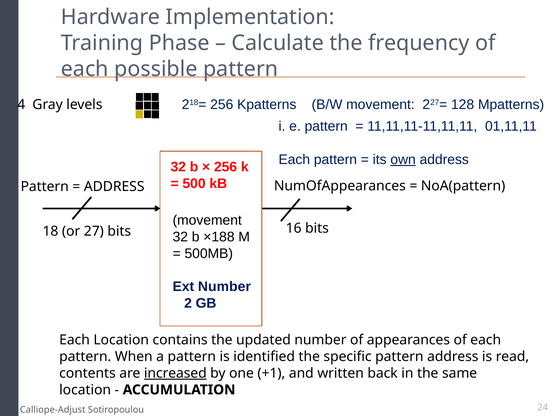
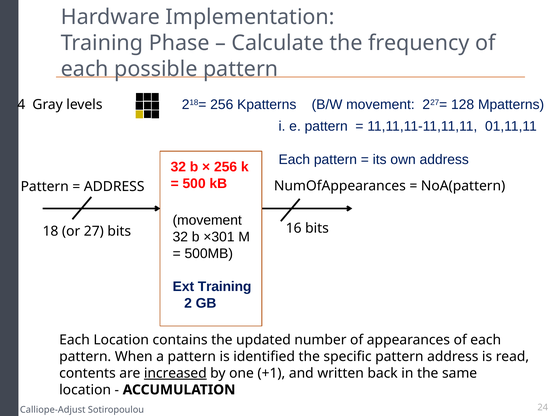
own underline: present -> none (403, 159)
×188: ×188 -> ×301 (219, 237)
Ext Number: Number -> Training (225, 286)
